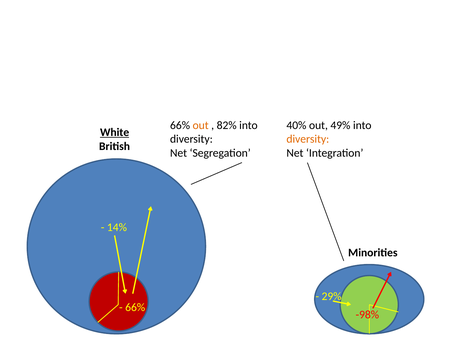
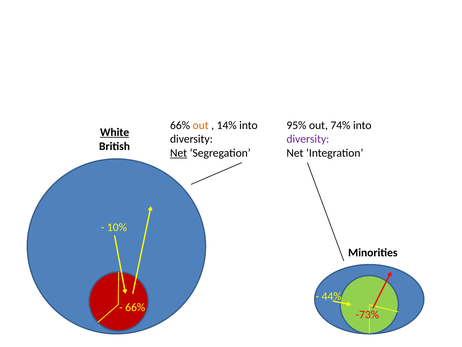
82%: 82% -> 14% (227, 125)
40%: 40% -> 95% (296, 125)
49%: 49% -> 74% (340, 125)
diversity colour: orange -> purple (308, 139)
Net underline: none -> present (179, 153)
14%: 14% -> 10% (117, 227)
29%: 29% -> 44% (332, 296)
-98%: -98% -> -73% (367, 314)
